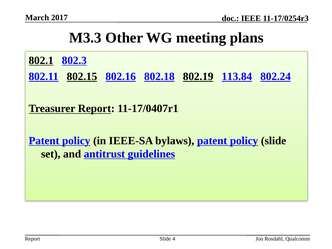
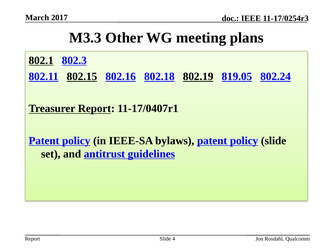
113.84: 113.84 -> 819.05 (237, 76)
